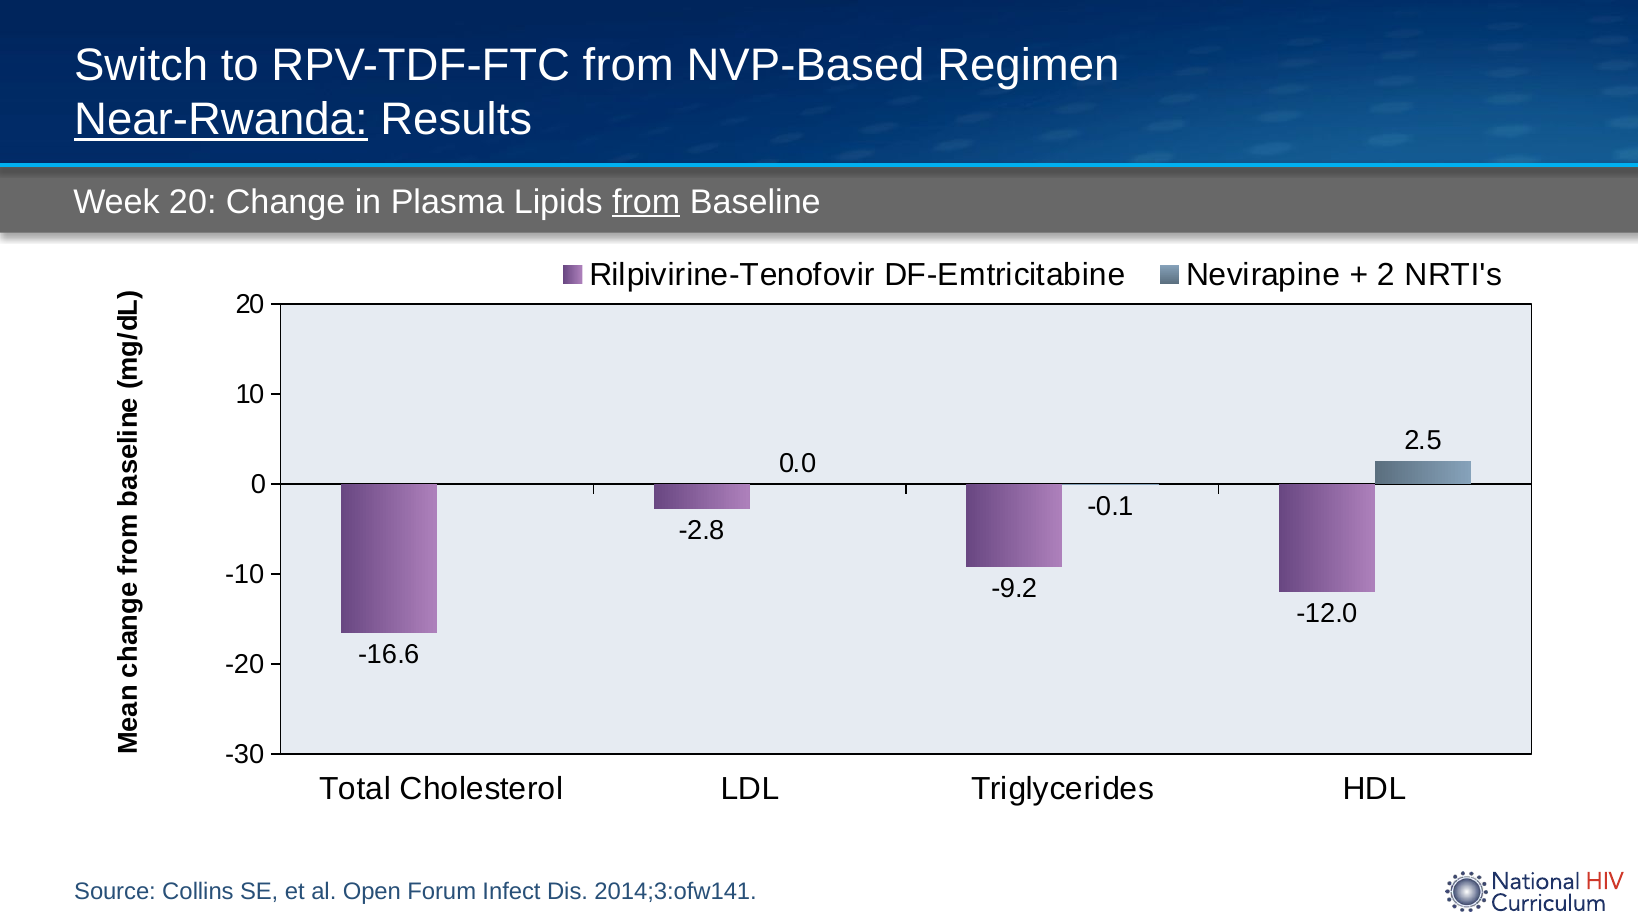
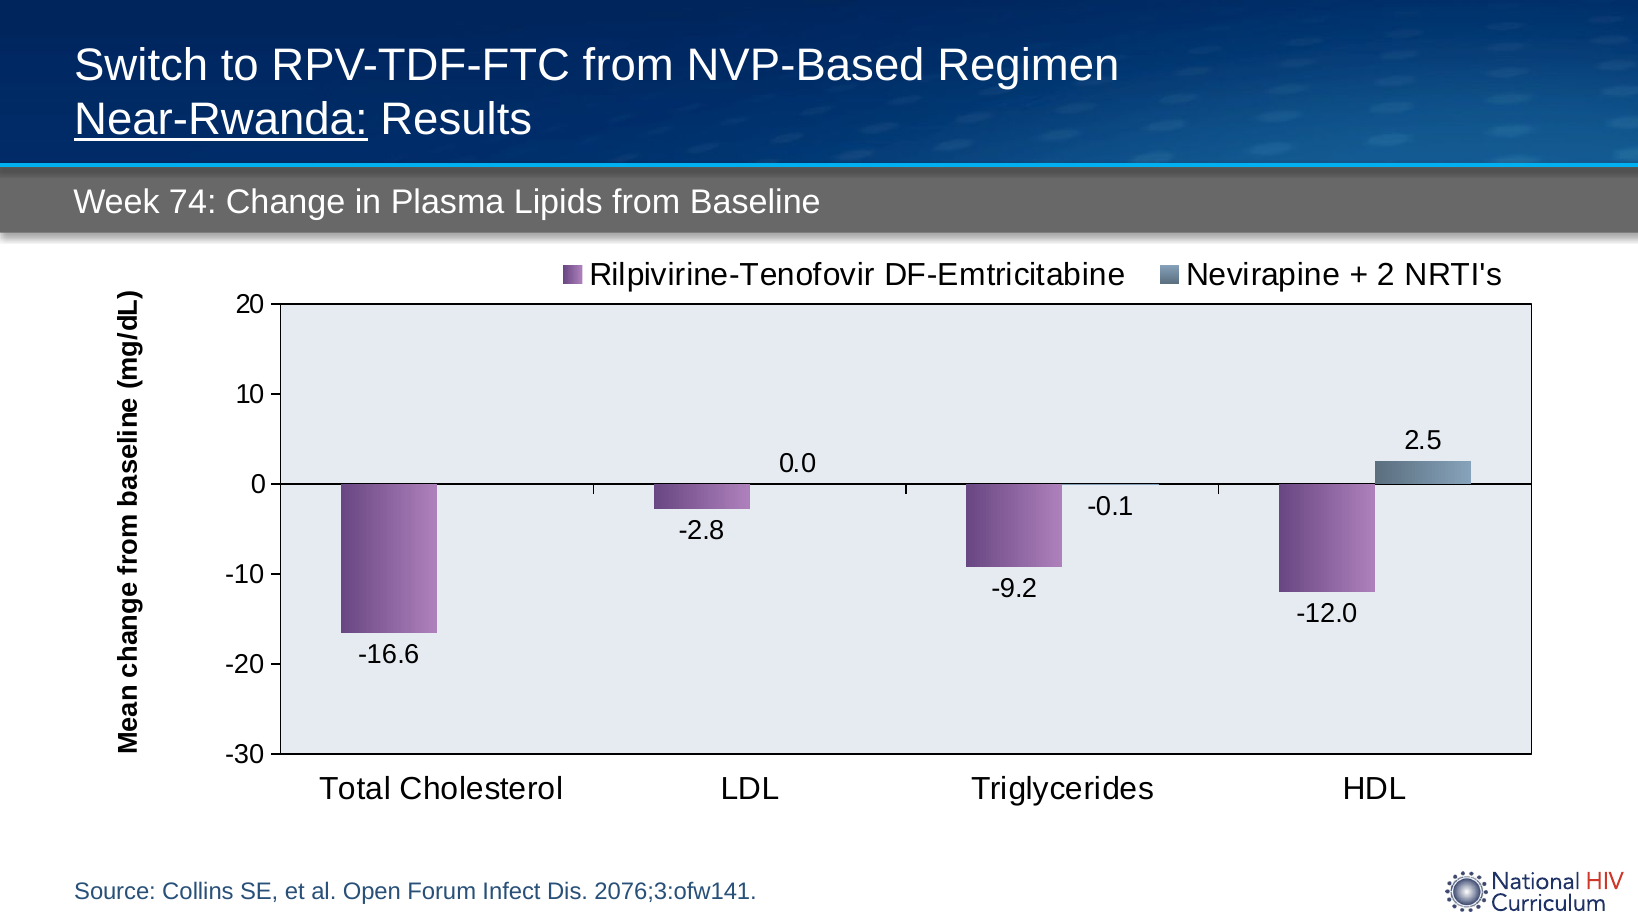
Week 20: 20 -> 74 (193, 202)
from underline: present -> none (646, 202)
2014;3:ofw141: 2014;3:ofw141 -> 2076;3:ofw141 (676, 891)
